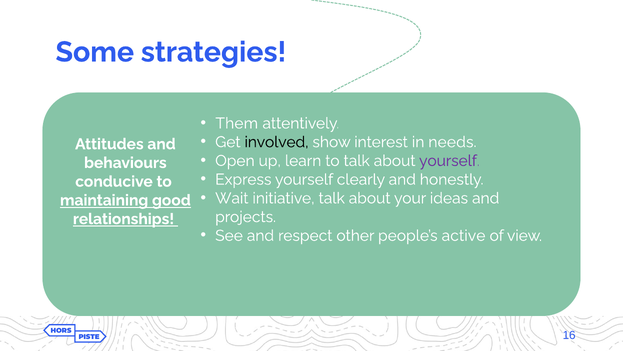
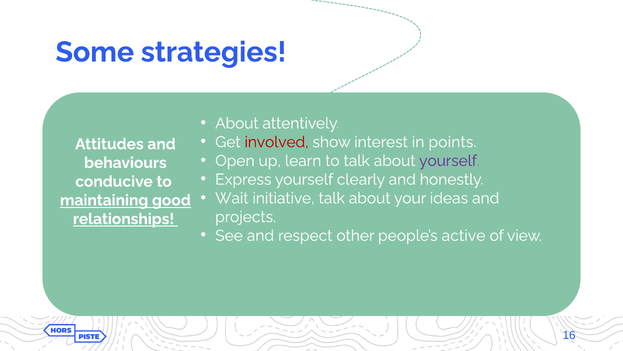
Them: Them -> About (237, 123)
involved colour: black -> red (277, 142)
needs: needs -> points (452, 142)
